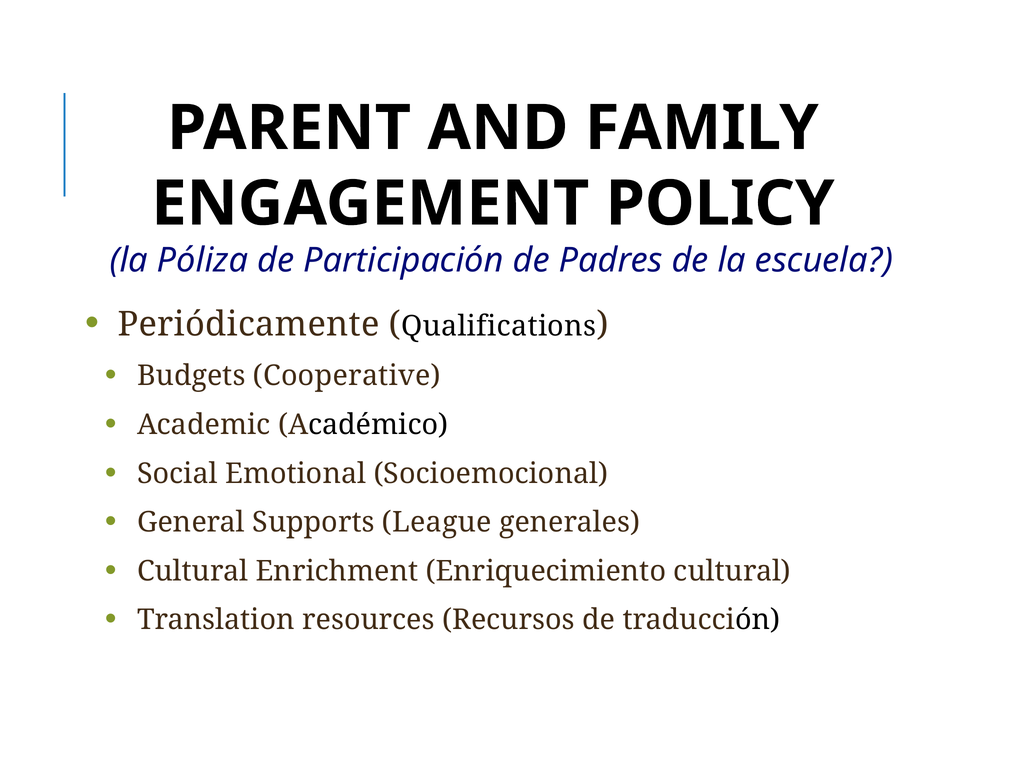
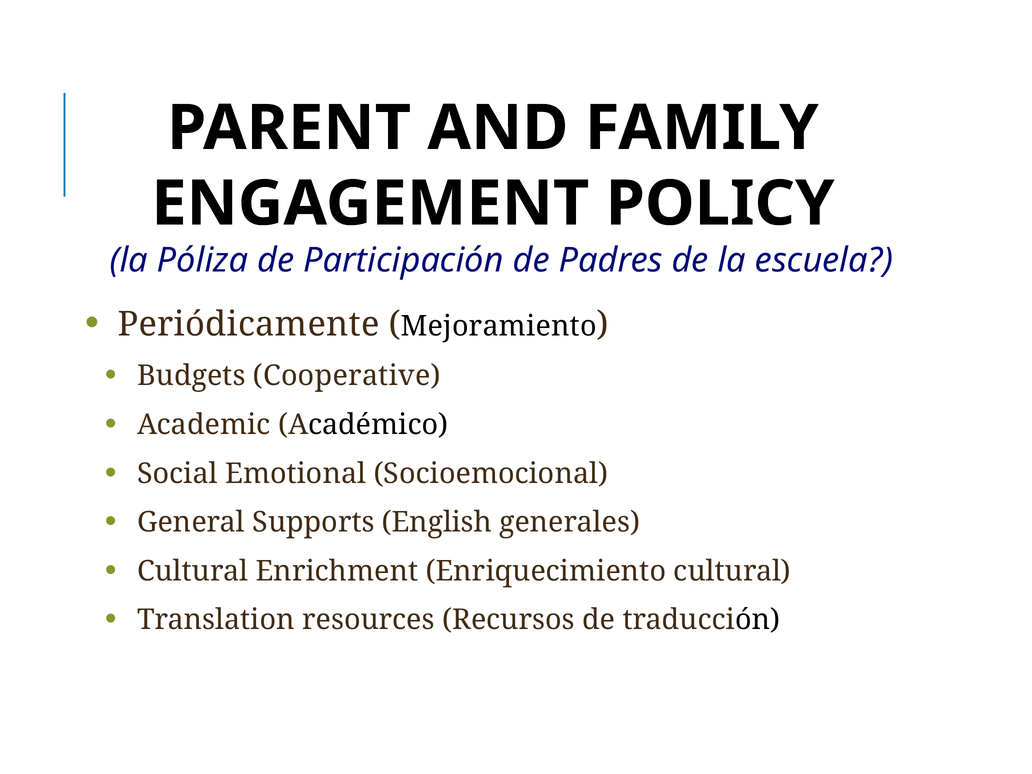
Qualifications: Qualifications -> Mejoramiento (499, 326)
League: League -> English (437, 522)
